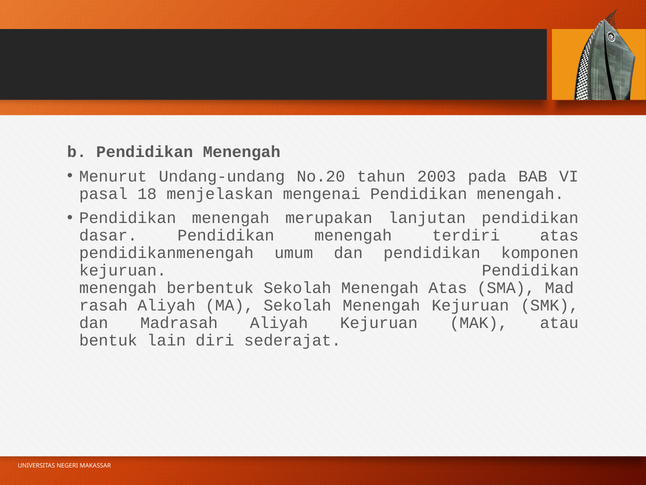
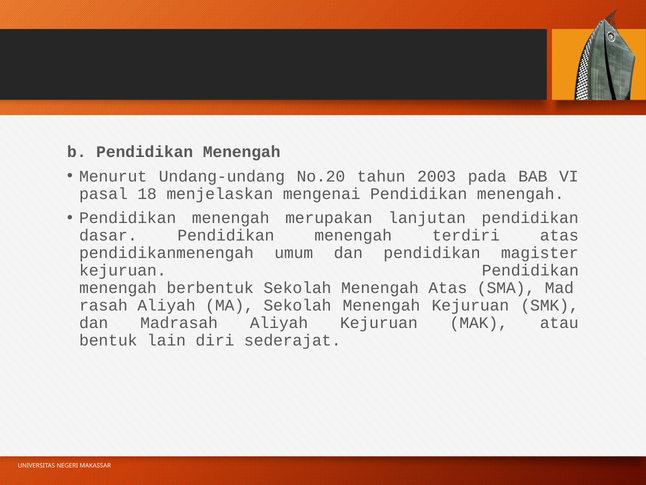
komponen: komponen -> magister (540, 253)
